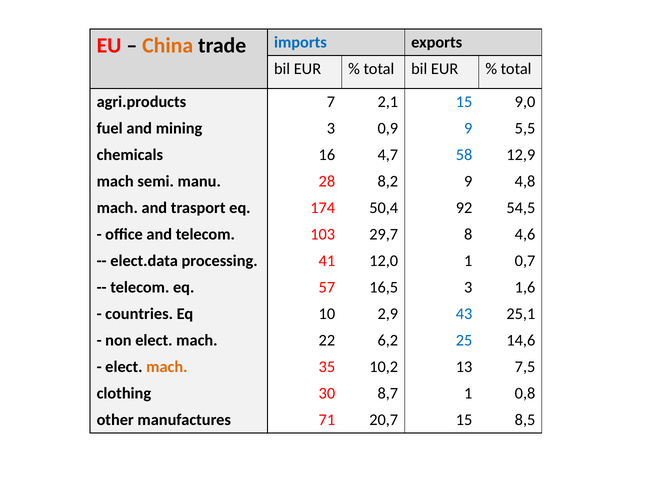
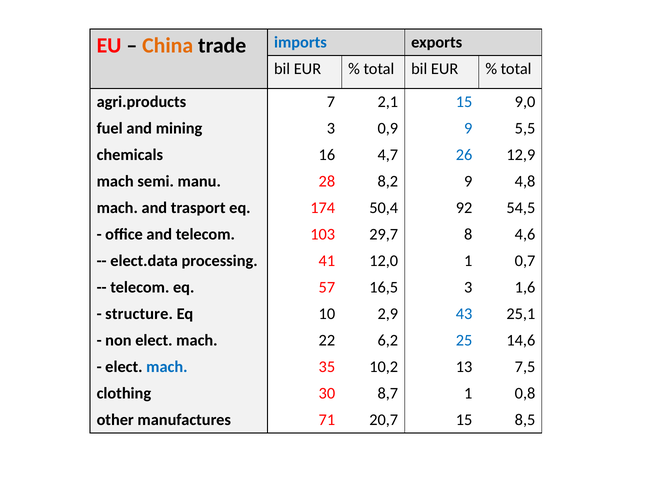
58: 58 -> 26 (464, 155)
countries: countries -> structure (139, 314)
mach colour: orange -> blue (167, 367)
